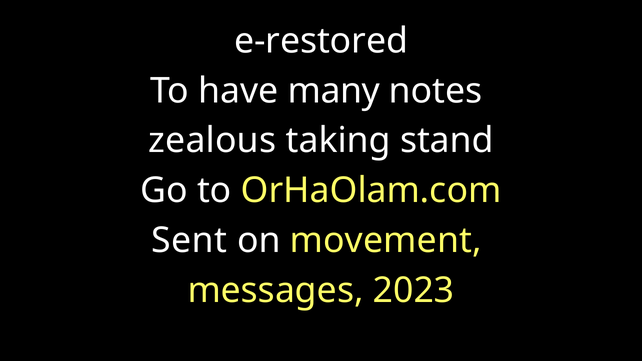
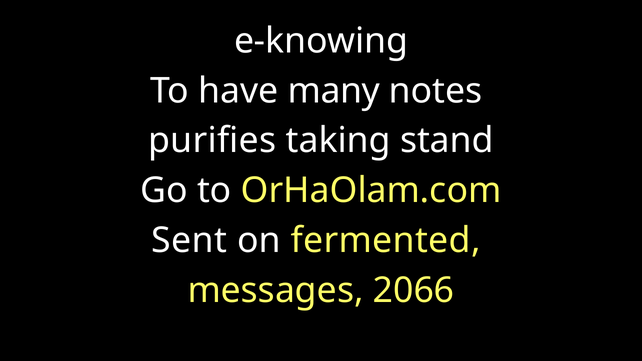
e-restored: e-restored -> e-knowing (321, 41)
zealous: zealous -> purifies (212, 141)
movement: movement -> fermented (386, 241)
2023: 2023 -> 2066 (414, 290)
